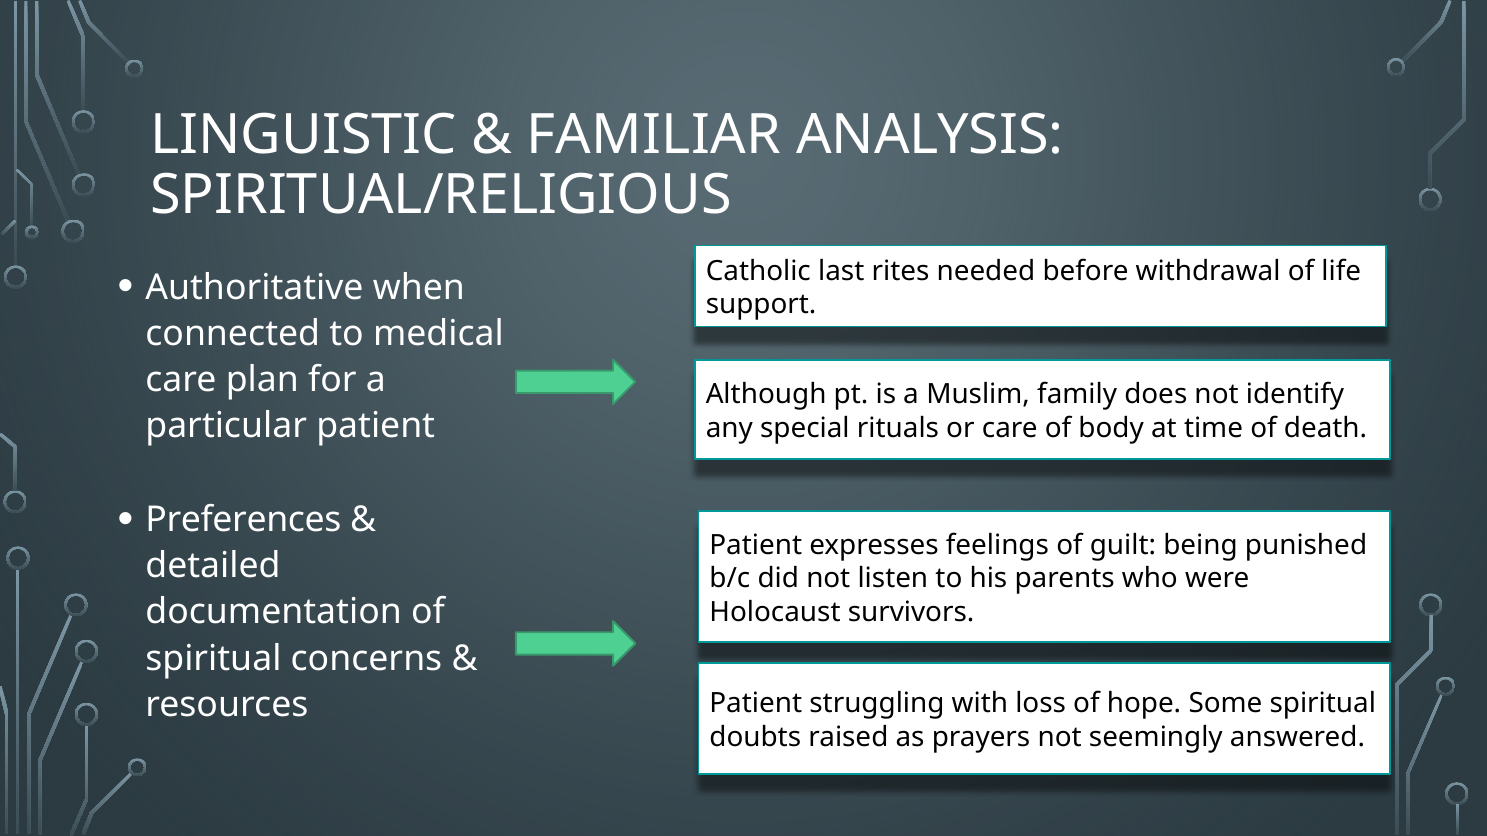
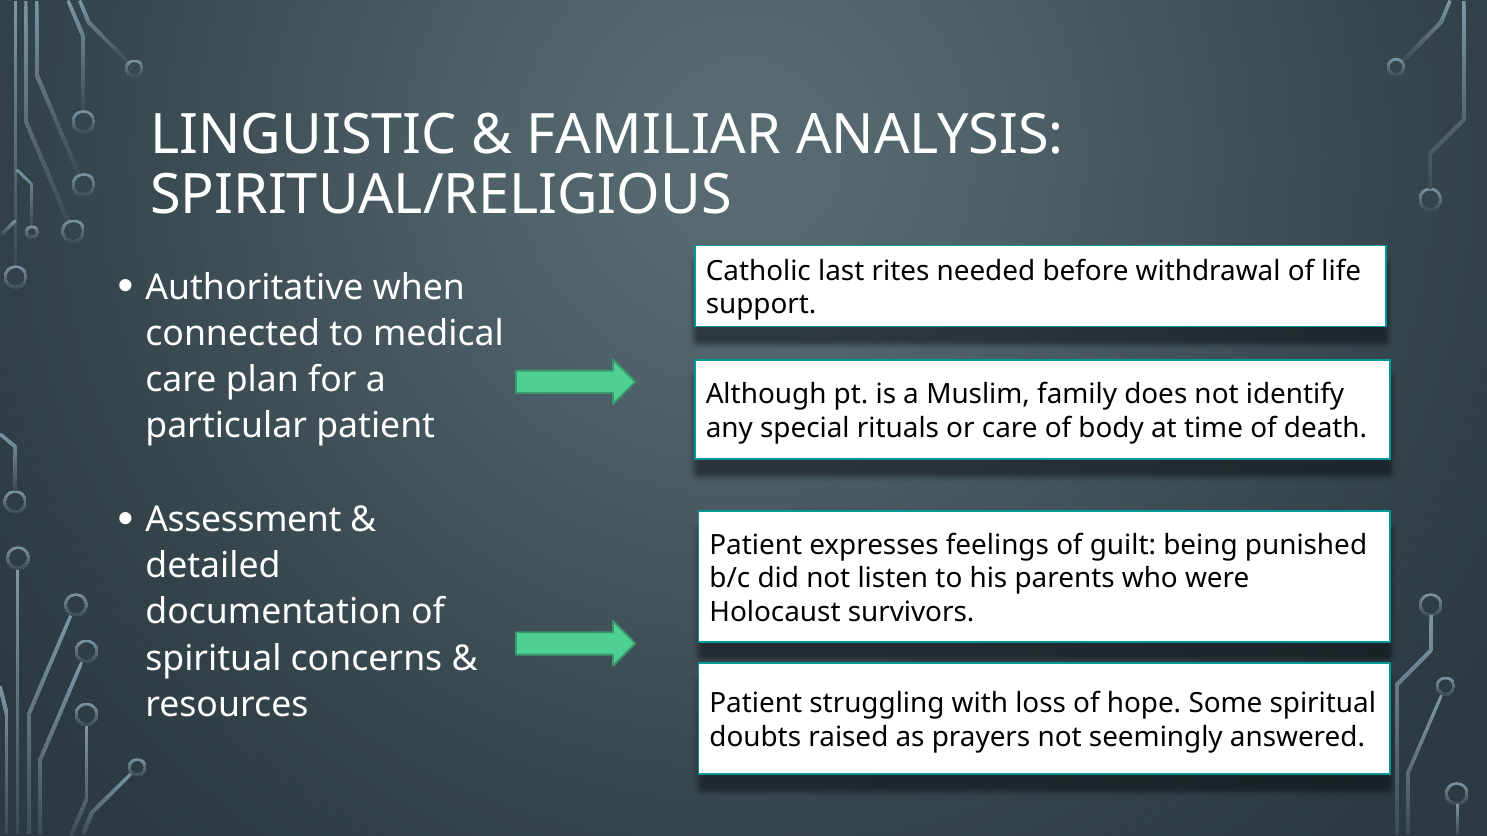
Preferences: Preferences -> Assessment (243, 520)
